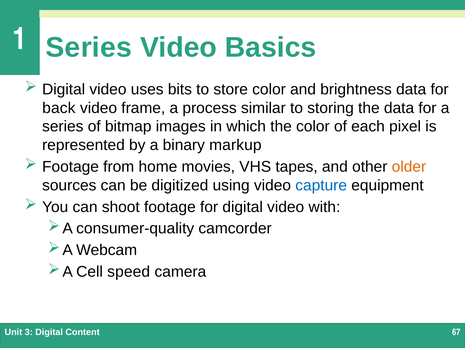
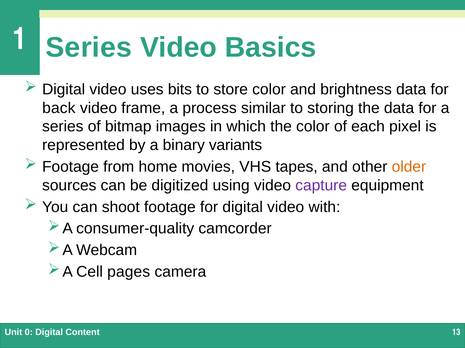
markup: markup -> variants (236, 145)
capture colour: blue -> purple (321, 186)
speed: speed -> pages (129, 272)
3: 3 -> 0 (29, 333)
67: 67 -> 13 (456, 333)
